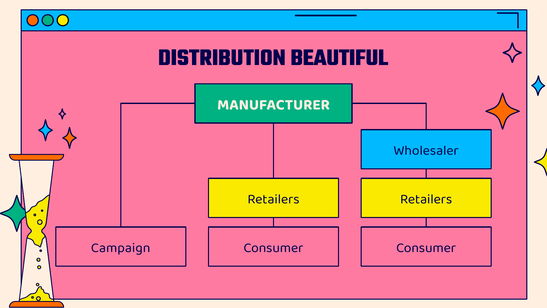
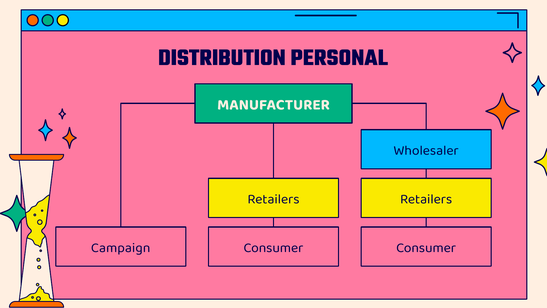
BEAUTIFUL: BEAUTIFUL -> PERSONAL (339, 57)
